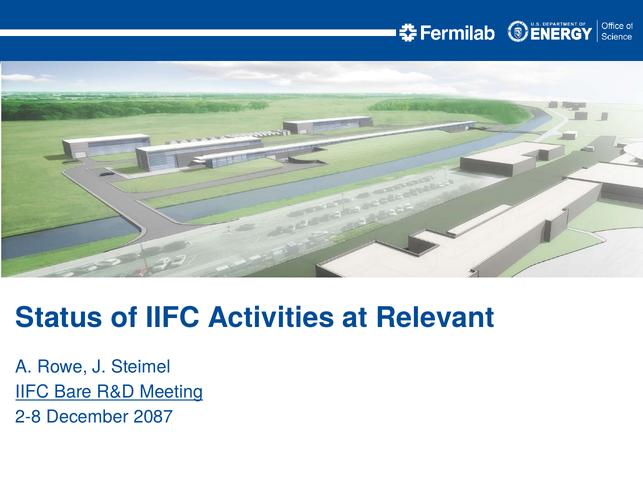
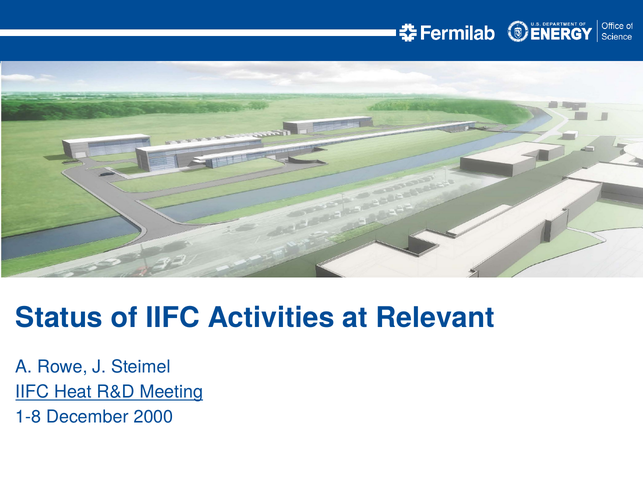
Bare: Bare -> Heat (73, 392)
2-8: 2-8 -> 1-8 (28, 417)
2087: 2087 -> 2000 (153, 417)
